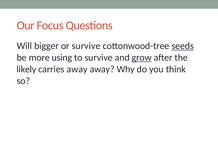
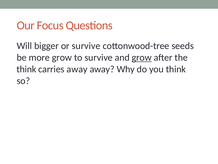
seeds underline: present -> none (183, 46)
more using: using -> grow (62, 57)
likely: likely -> think (26, 69)
